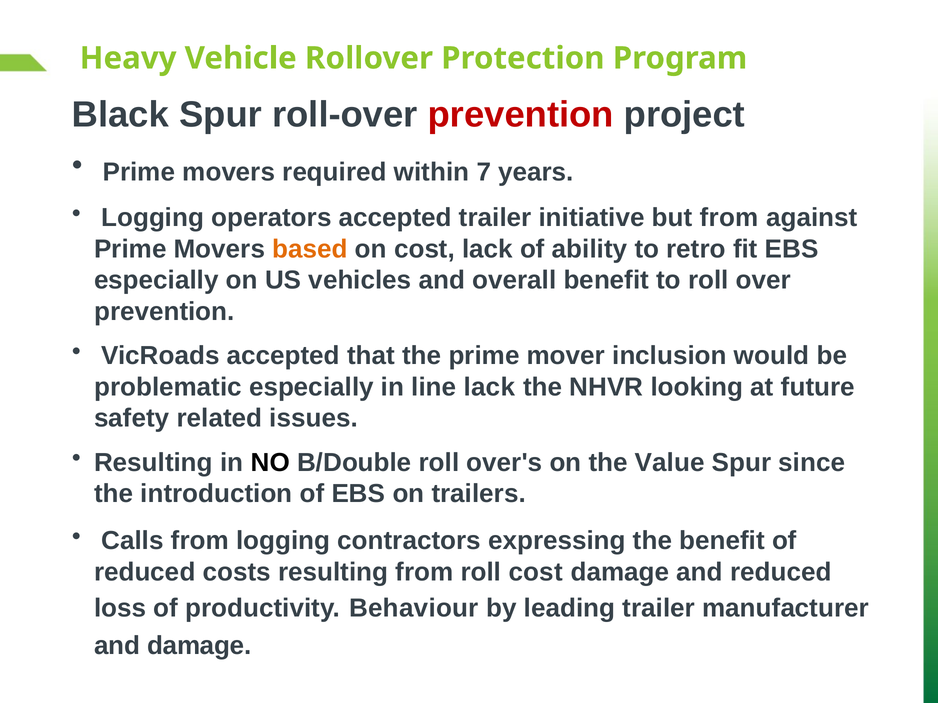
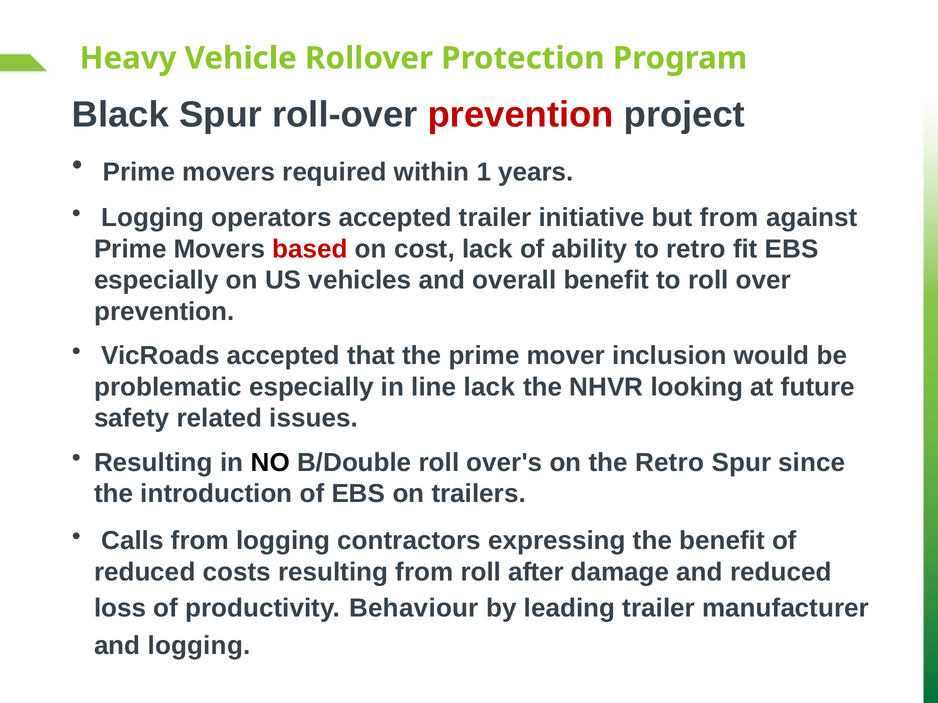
7: 7 -> 1 (484, 172)
based colour: orange -> red (310, 249)
the Value: Value -> Retro (670, 463)
roll cost: cost -> after (536, 572)
and damage: damage -> logging (199, 646)
